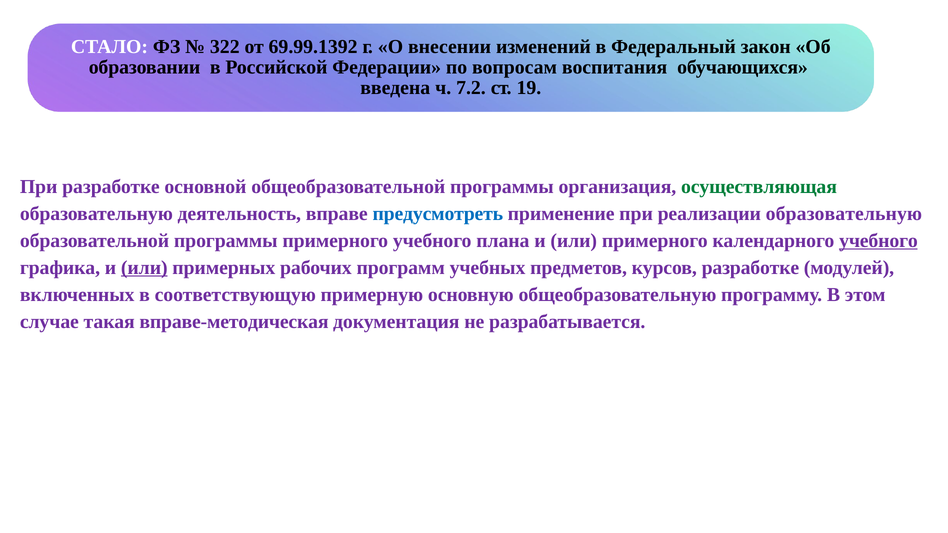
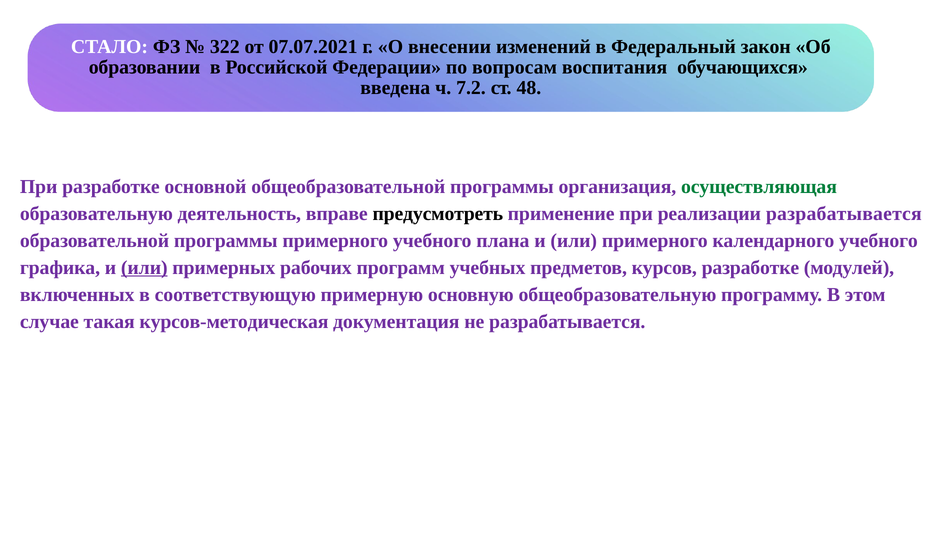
69.99.1392: 69.99.1392 -> 07.07.2021 (313, 47)
19: 19 -> 48 (529, 88)
предусмотреть colour: blue -> black (438, 214)
реализации образовательную: образовательную -> разрабатывается (844, 214)
учебного underline: present -> none (879, 241)
вправе-методическая: вправе-методическая -> курсов-методическая (234, 322)
